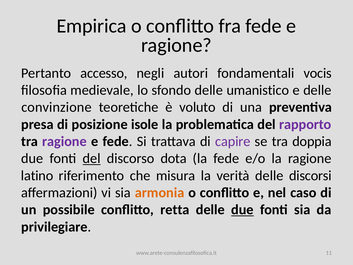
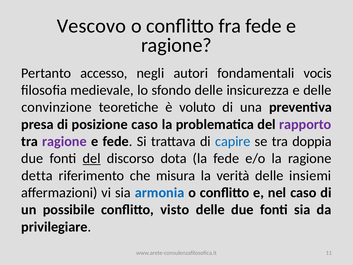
Empirica: Empirica -> Vescovo (91, 26)
umanistico: umanistico -> insicurezza (258, 90)
posizione isole: isole -> caso (145, 124)
capire colour: purple -> blue (233, 141)
latino: latino -> detta (37, 175)
discorsi: discorsi -> insiemi (310, 175)
armonia colour: orange -> blue (160, 193)
retta: retta -> visto (175, 210)
due underline: present -> none (242, 210)
